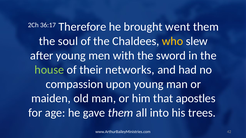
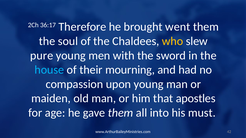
after: after -> pure (42, 56)
house colour: light green -> light blue (49, 70)
networks: networks -> mourning (130, 70)
trees: trees -> must (202, 113)
